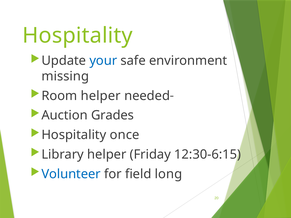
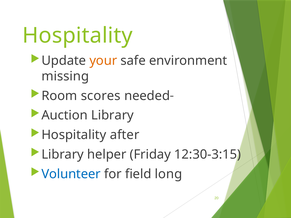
your colour: blue -> orange (103, 61)
Room helper: helper -> scores (101, 96)
Auction Grades: Grades -> Library (112, 115)
once: once -> after (125, 135)
12:30-6:15: 12:30-6:15 -> 12:30-3:15 (208, 155)
